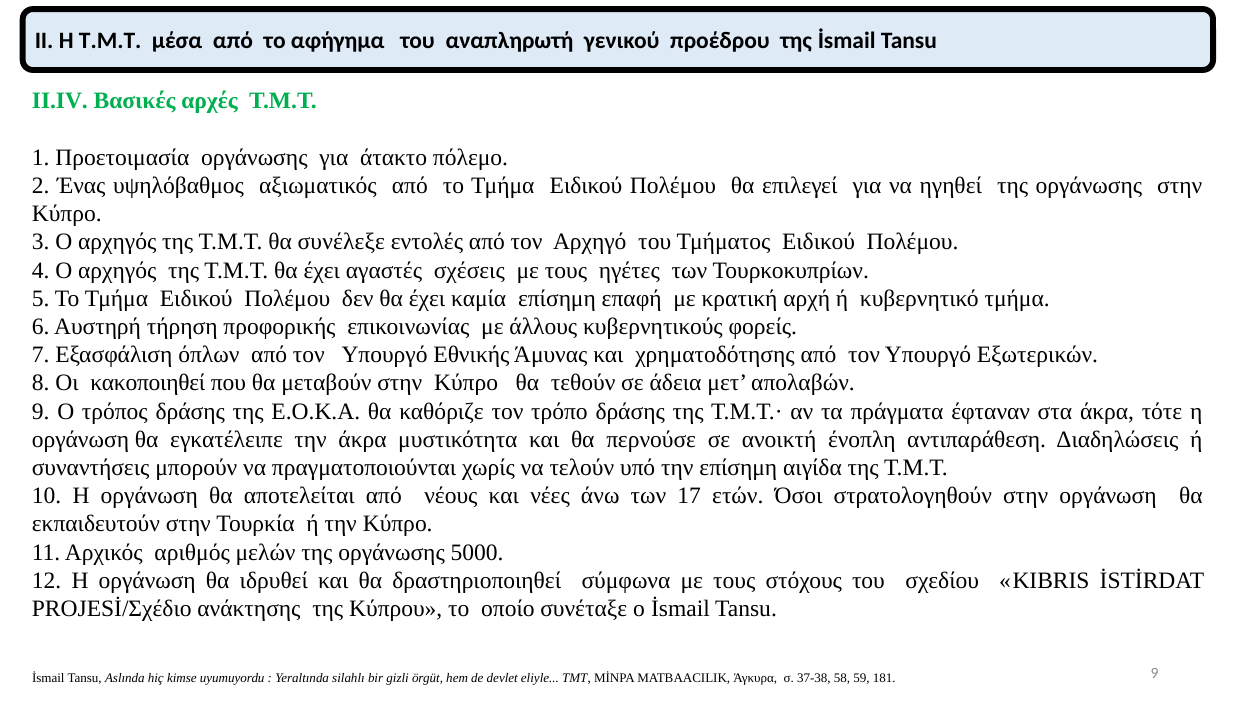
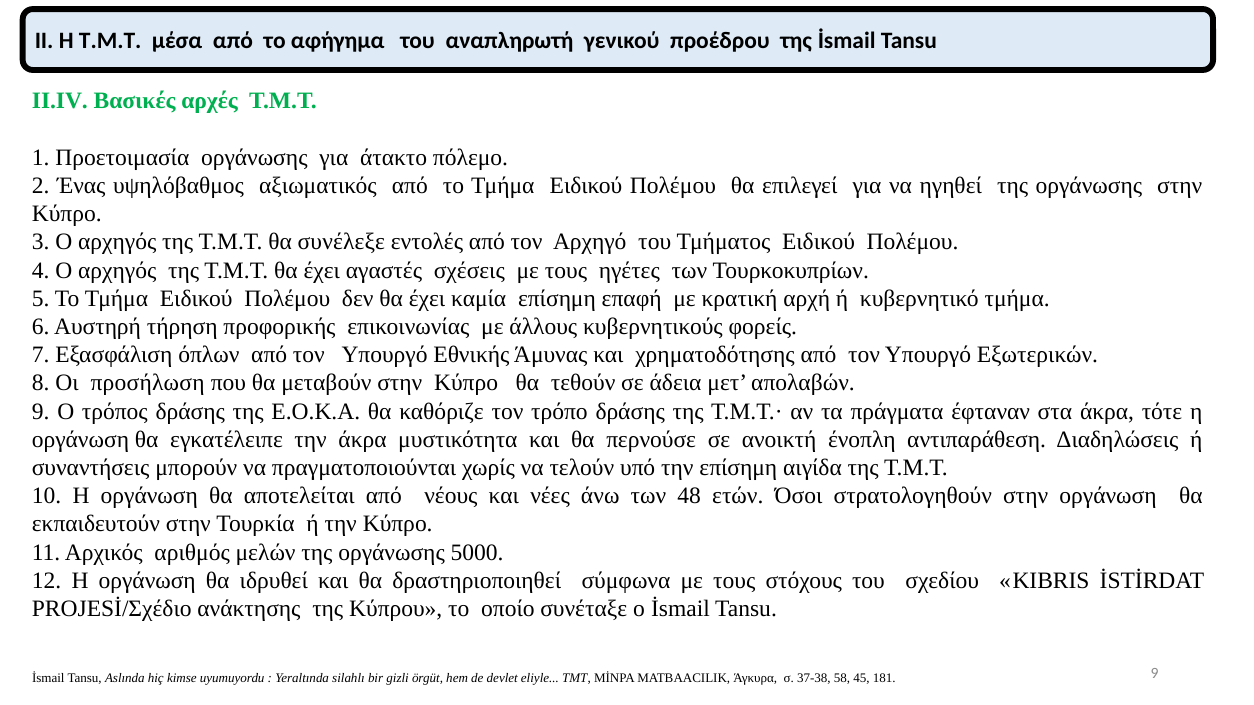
κακοποιηθεί: κακοποιηθεί -> προσήλωση (148, 383)
17: 17 -> 48 (689, 496)
59: 59 -> 45 (862, 678)
